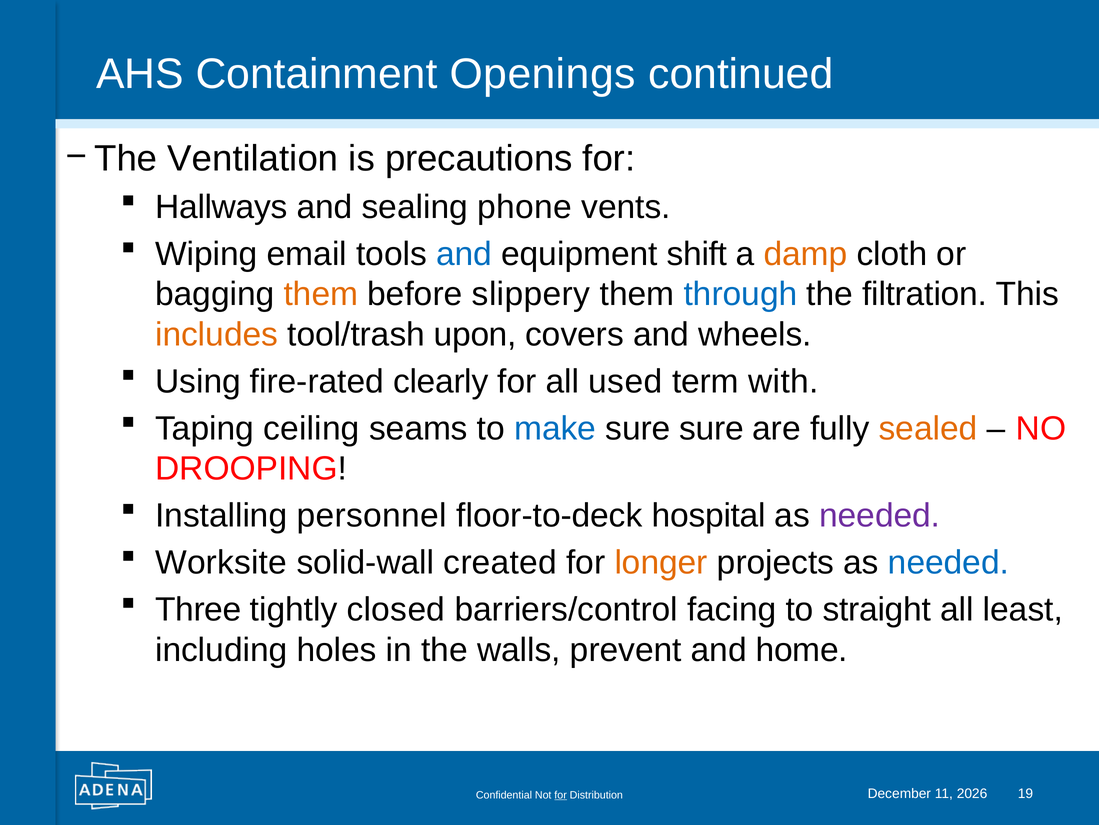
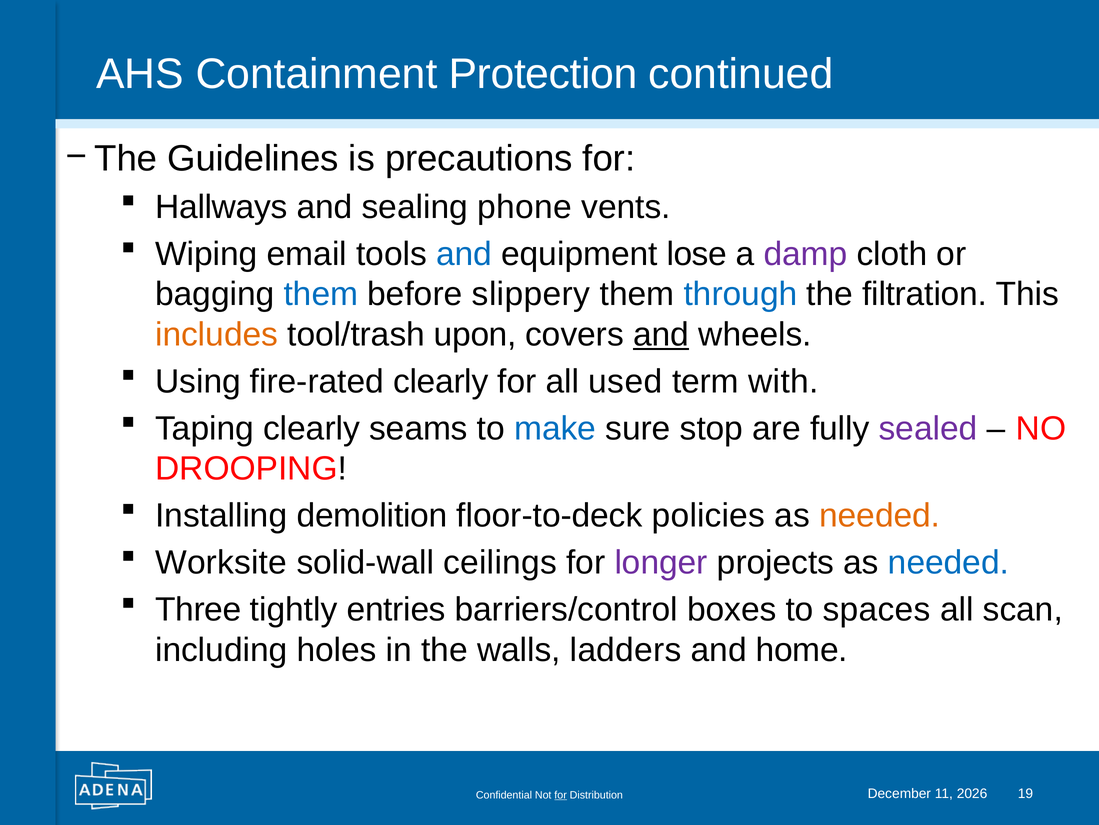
Openings: Openings -> Protection (543, 74)
Ventilation: Ventilation -> Guidelines (253, 158)
shift: shift -> lose (697, 254)
damp colour: orange -> purple (805, 254)
them colour: orange -> blue (321, 294)
and underline: none -> present (661, 334)
Taping ceiling: ceiling -> clearly (312, 428)
sure sure: sure -> stop (711, 428)
sealed colour: orange -> purple (928, 428)
personnel: personnel -> demolition (372, 515)
hospital: hospital -> policies (708, 515)
needed colour: purple -> orange (880, 515)
created: created -> ceilings (500, 562)
longer colour: orange -> purple (661, 562)
closed: closed -> entries (396, 609)
facing: facing -> boxes (732, 609)
straight: straight -> spaces (877, 609)
least: least -> scan (1023, 609)
prevent: prevent -> ladders (626, 649)
